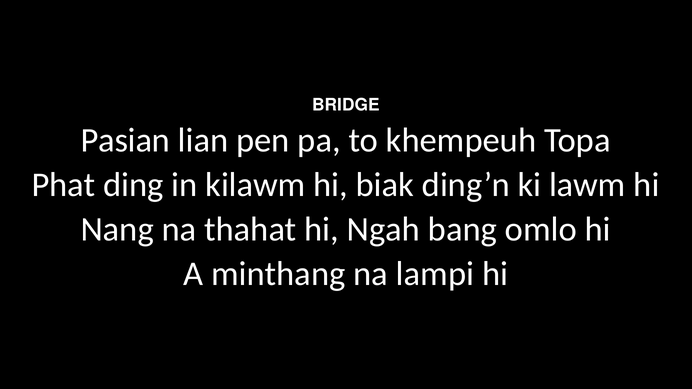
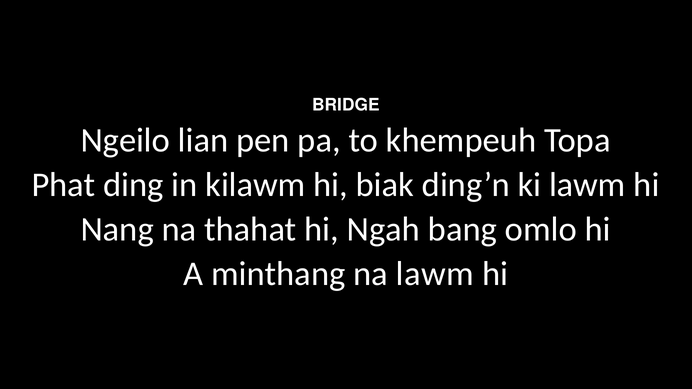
Pasian: Pasian -> Ngeilo (125, 140)
na lampi: lampi -> lawm (435, 274)
